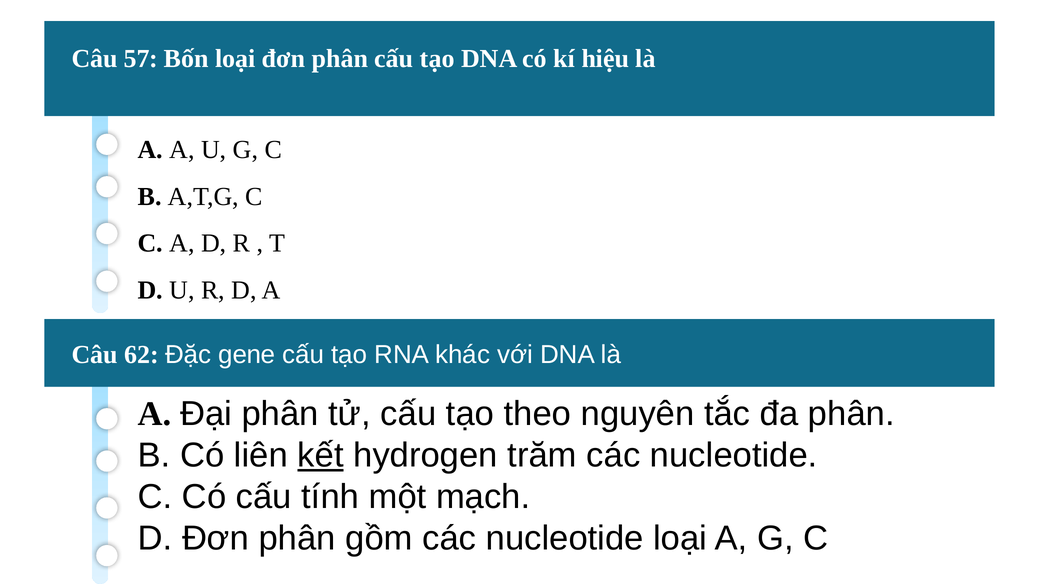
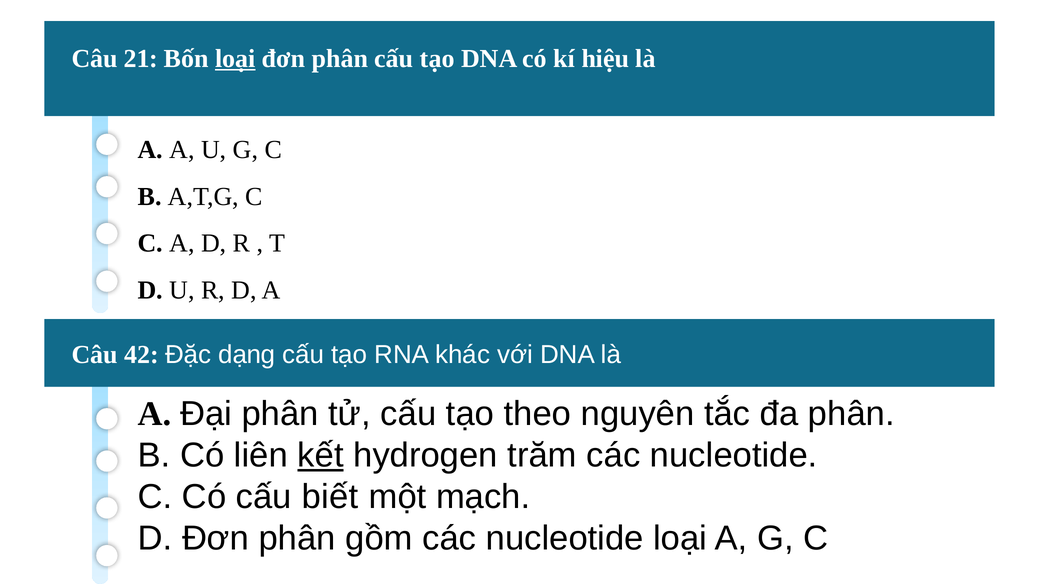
57: 57 -> 21 (141, 59)
loại underline: none -> present (235, 59)
62: 62 -> 42 (141, 355)
gene: gene -> dạng (247, 355)
tính: tính -> biết (330, 497)
